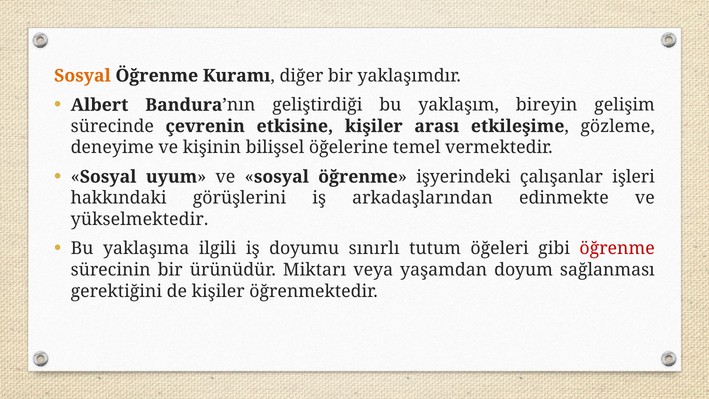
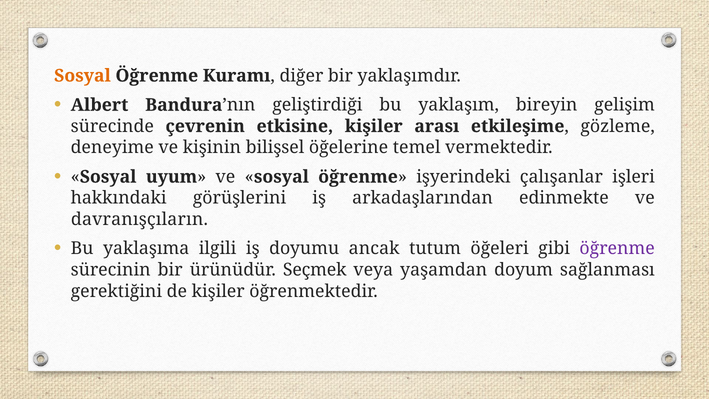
yükselmektedir: yükselmektedir -> davranışçıların (139, 219)
sınırlı: sınırlı -> ancak (374, 249)
öğrenme colour: red -> purple (617, 249)
Miktarı: Miktarı -> Seçmek (315, 270)
